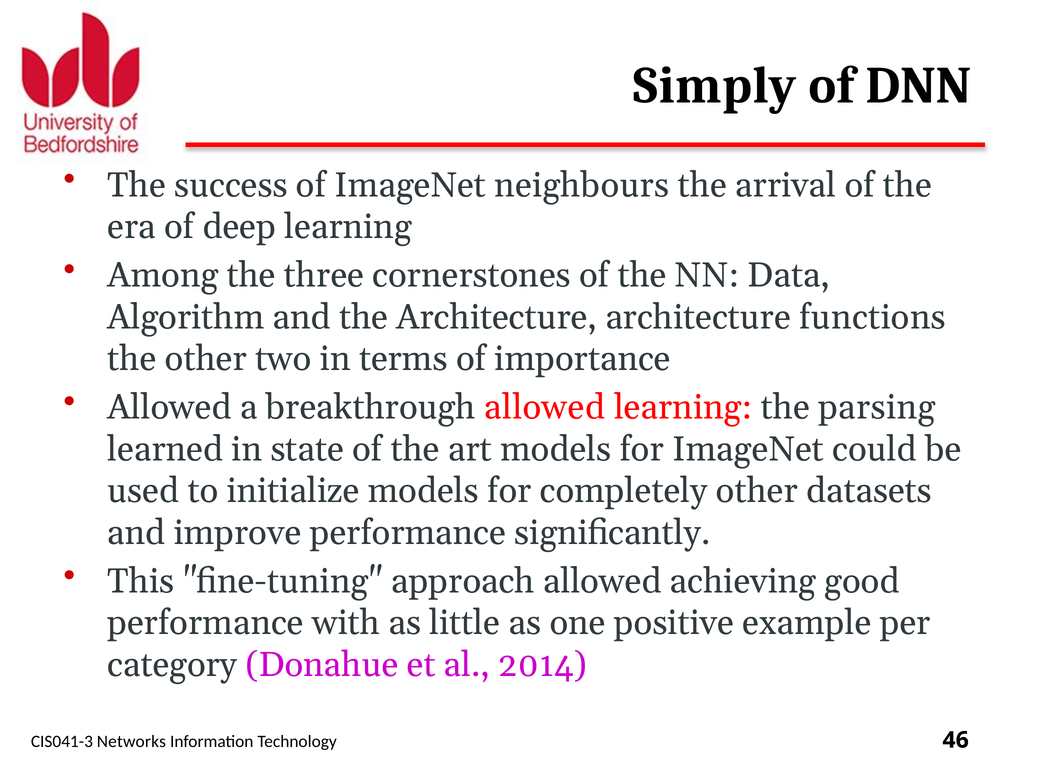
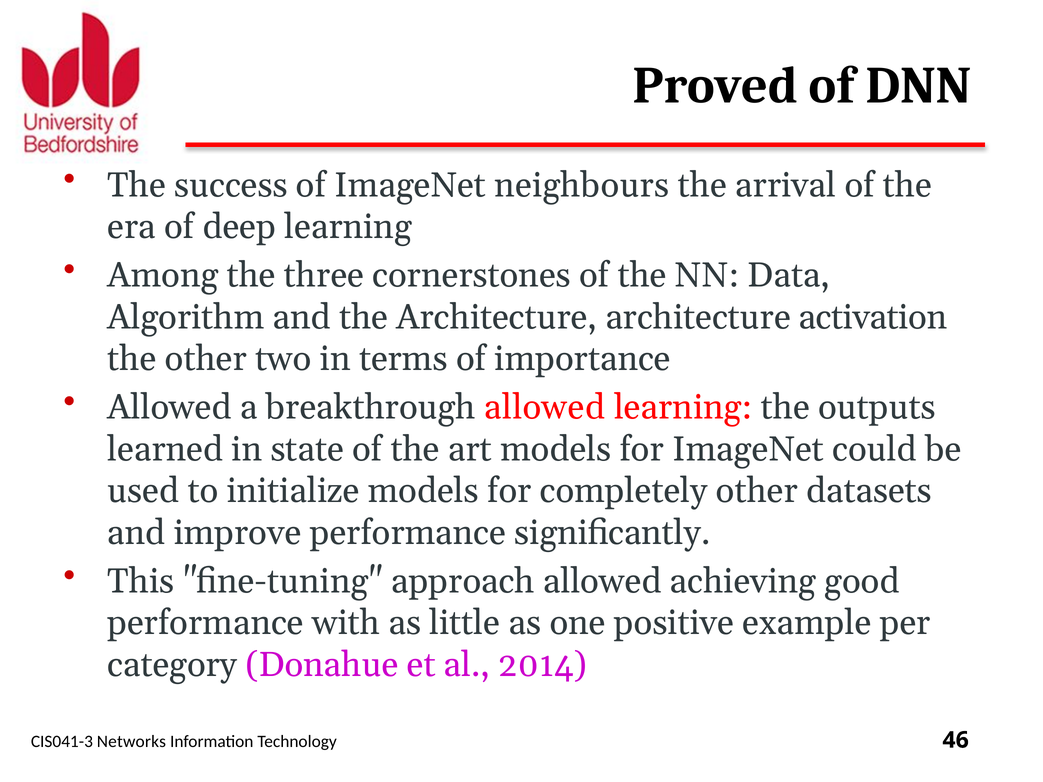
Simply: Simply -> Proved (715, 85)
functions: functions -> activation (873, 317)
parsing: parsing -> outputs (877, 408)
